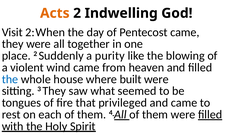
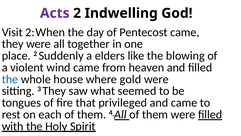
Acts colour: orange -> purple (55, 13)
purity: purity -> elders (110, 56)
built: built -> gold (130, 79)
